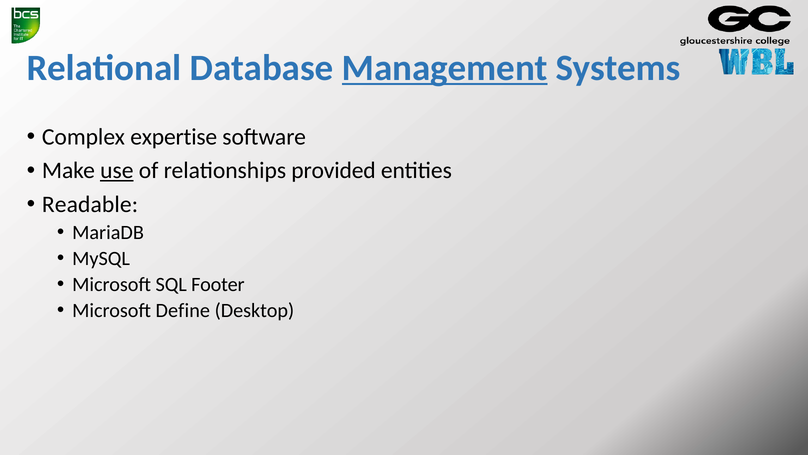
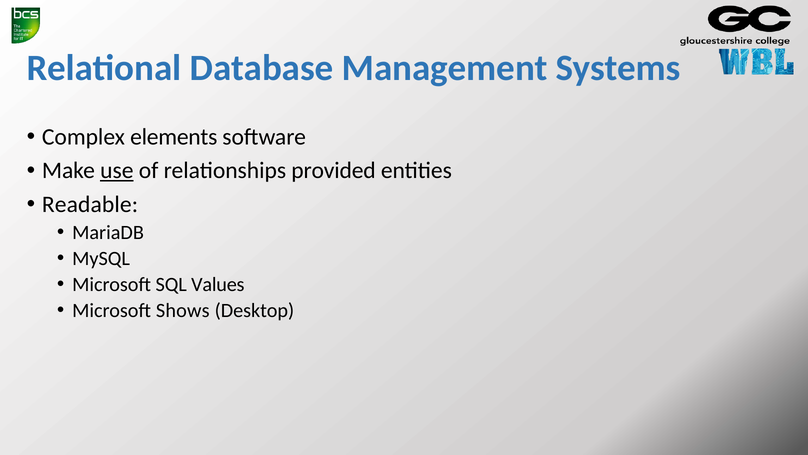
Management underline: present -> none (445, 68)
expertise: expertise -> elements (174, 137)
Footer: Footer -> Values (218, 284)
Define: Define -> Shows (183, 310)
